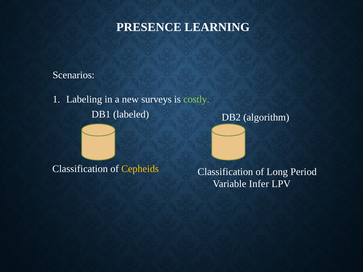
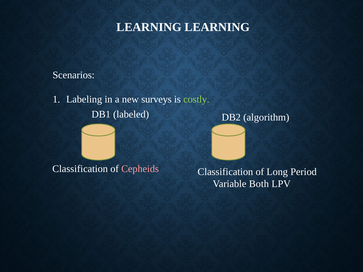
PRESENCE: PRESENCE -> LEARNING (149, 27)
Cepheids colour: yellow -> pink (140, 169)
Infer: Infer -> Both (259, 184)
